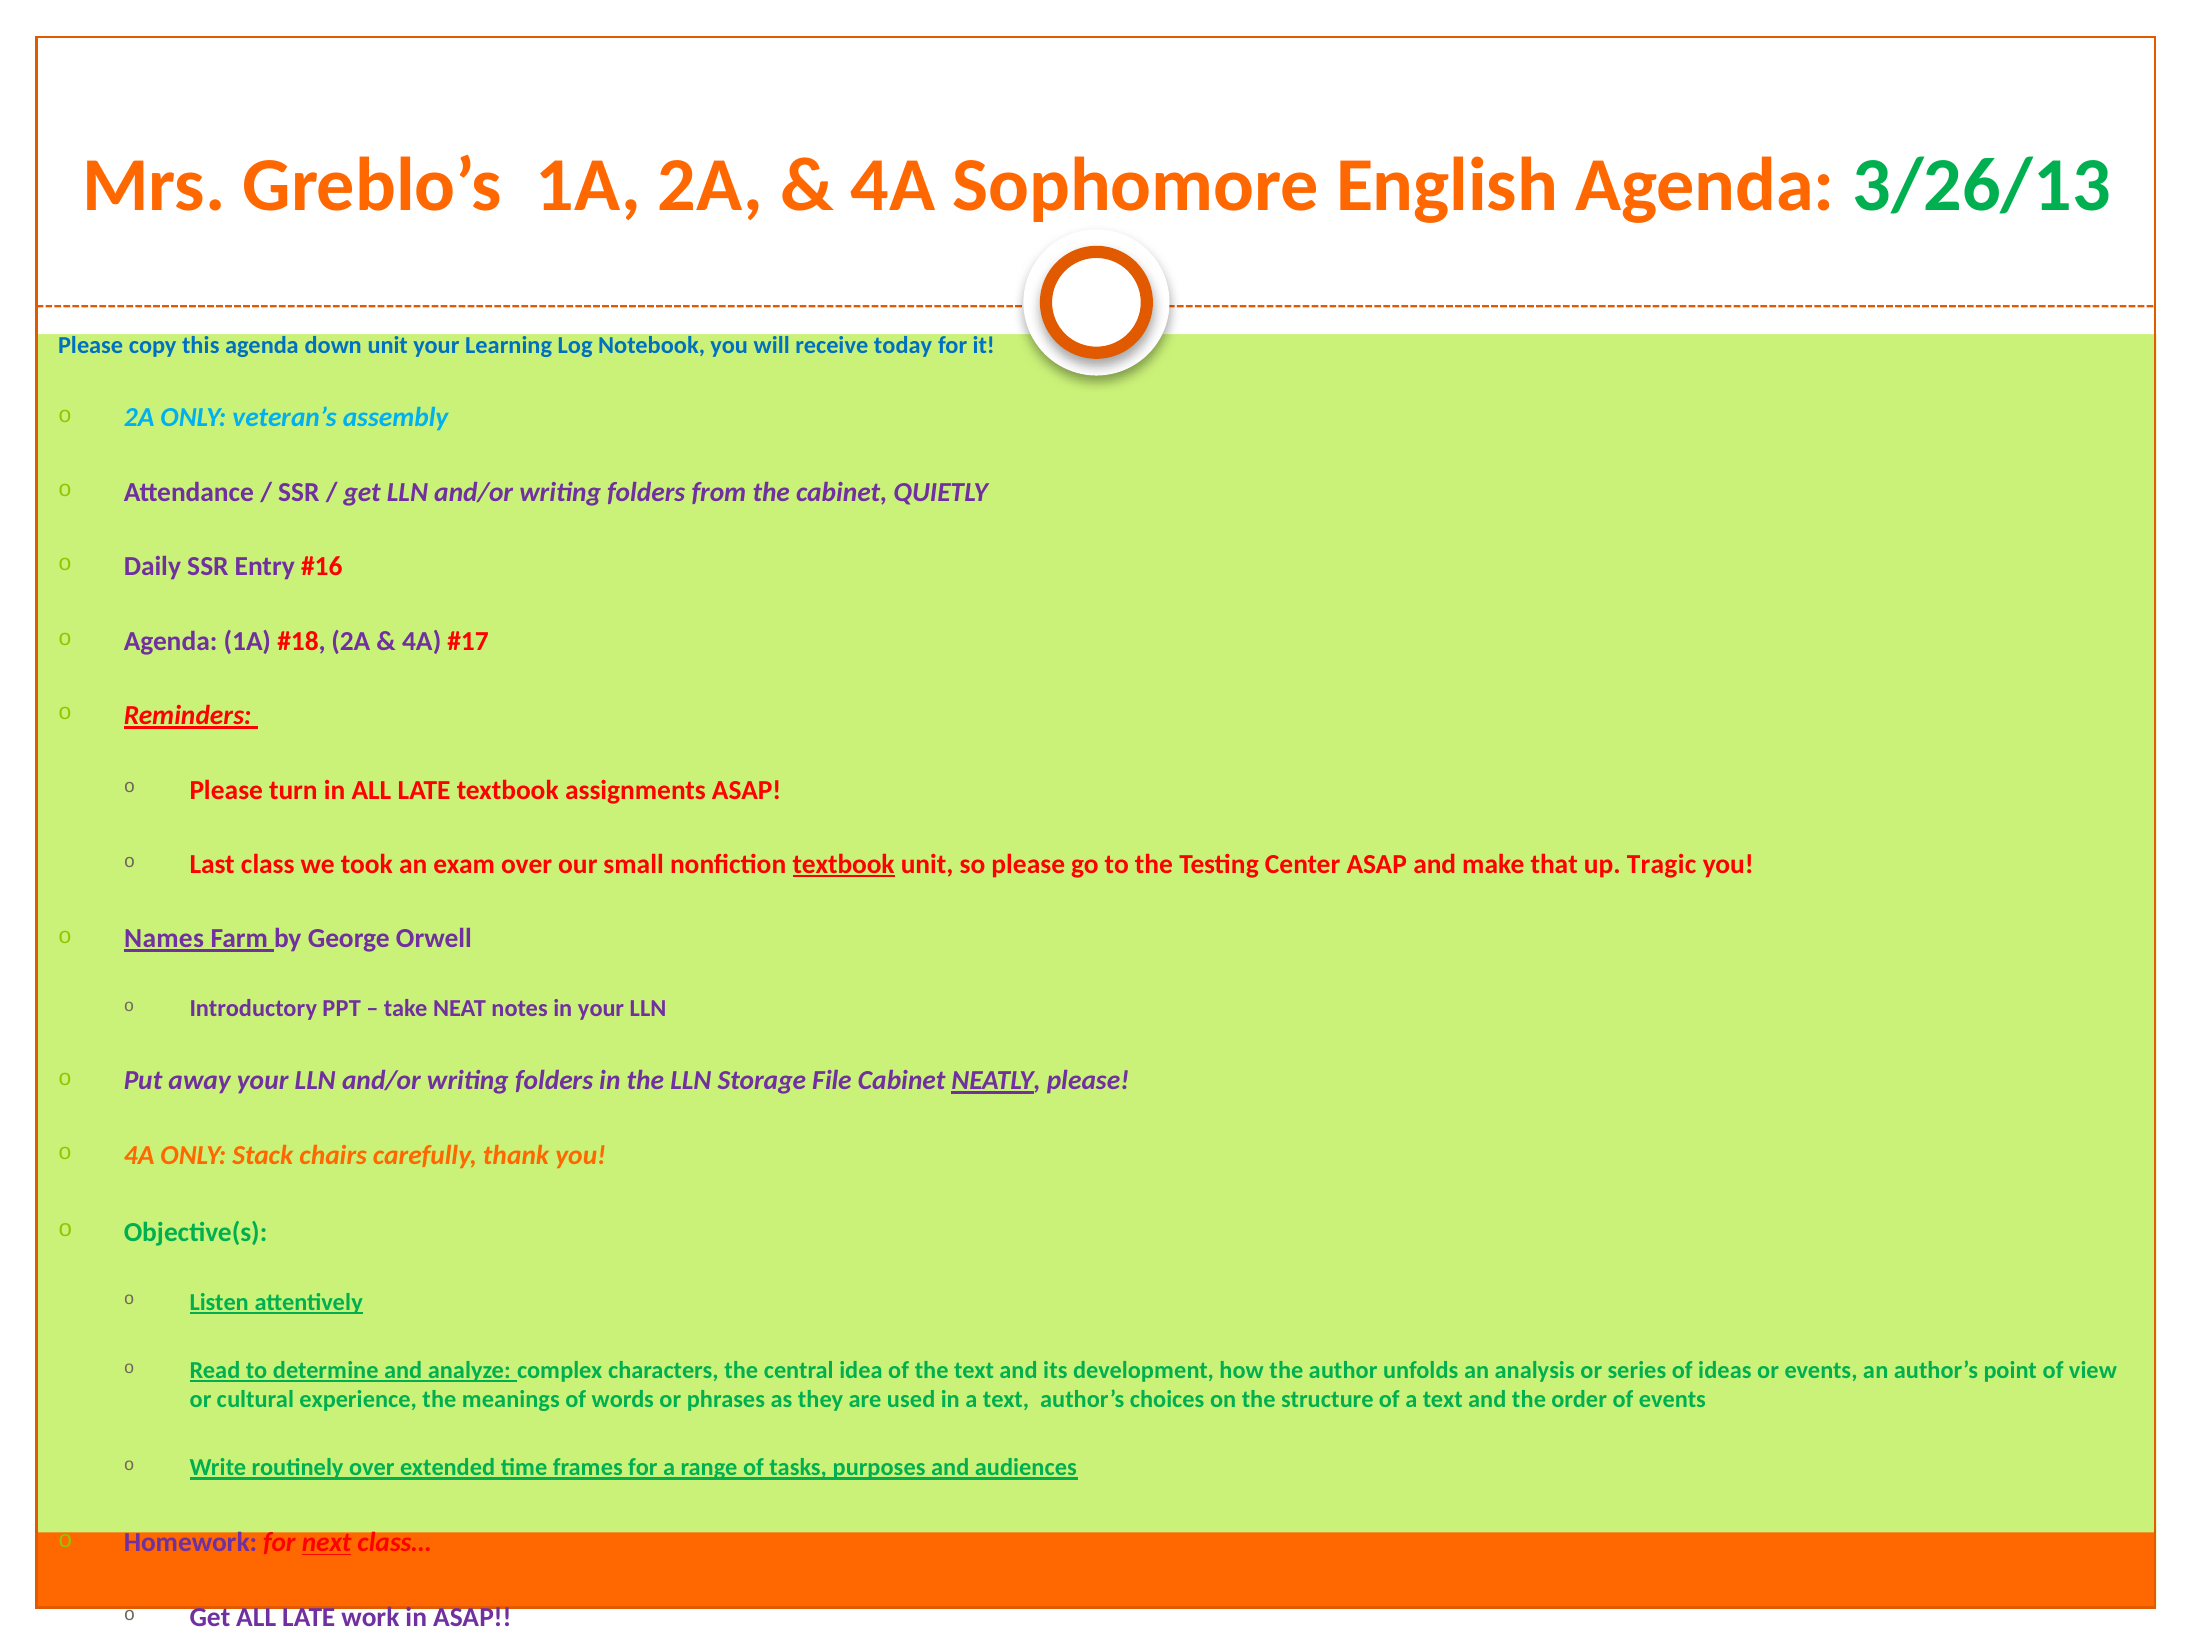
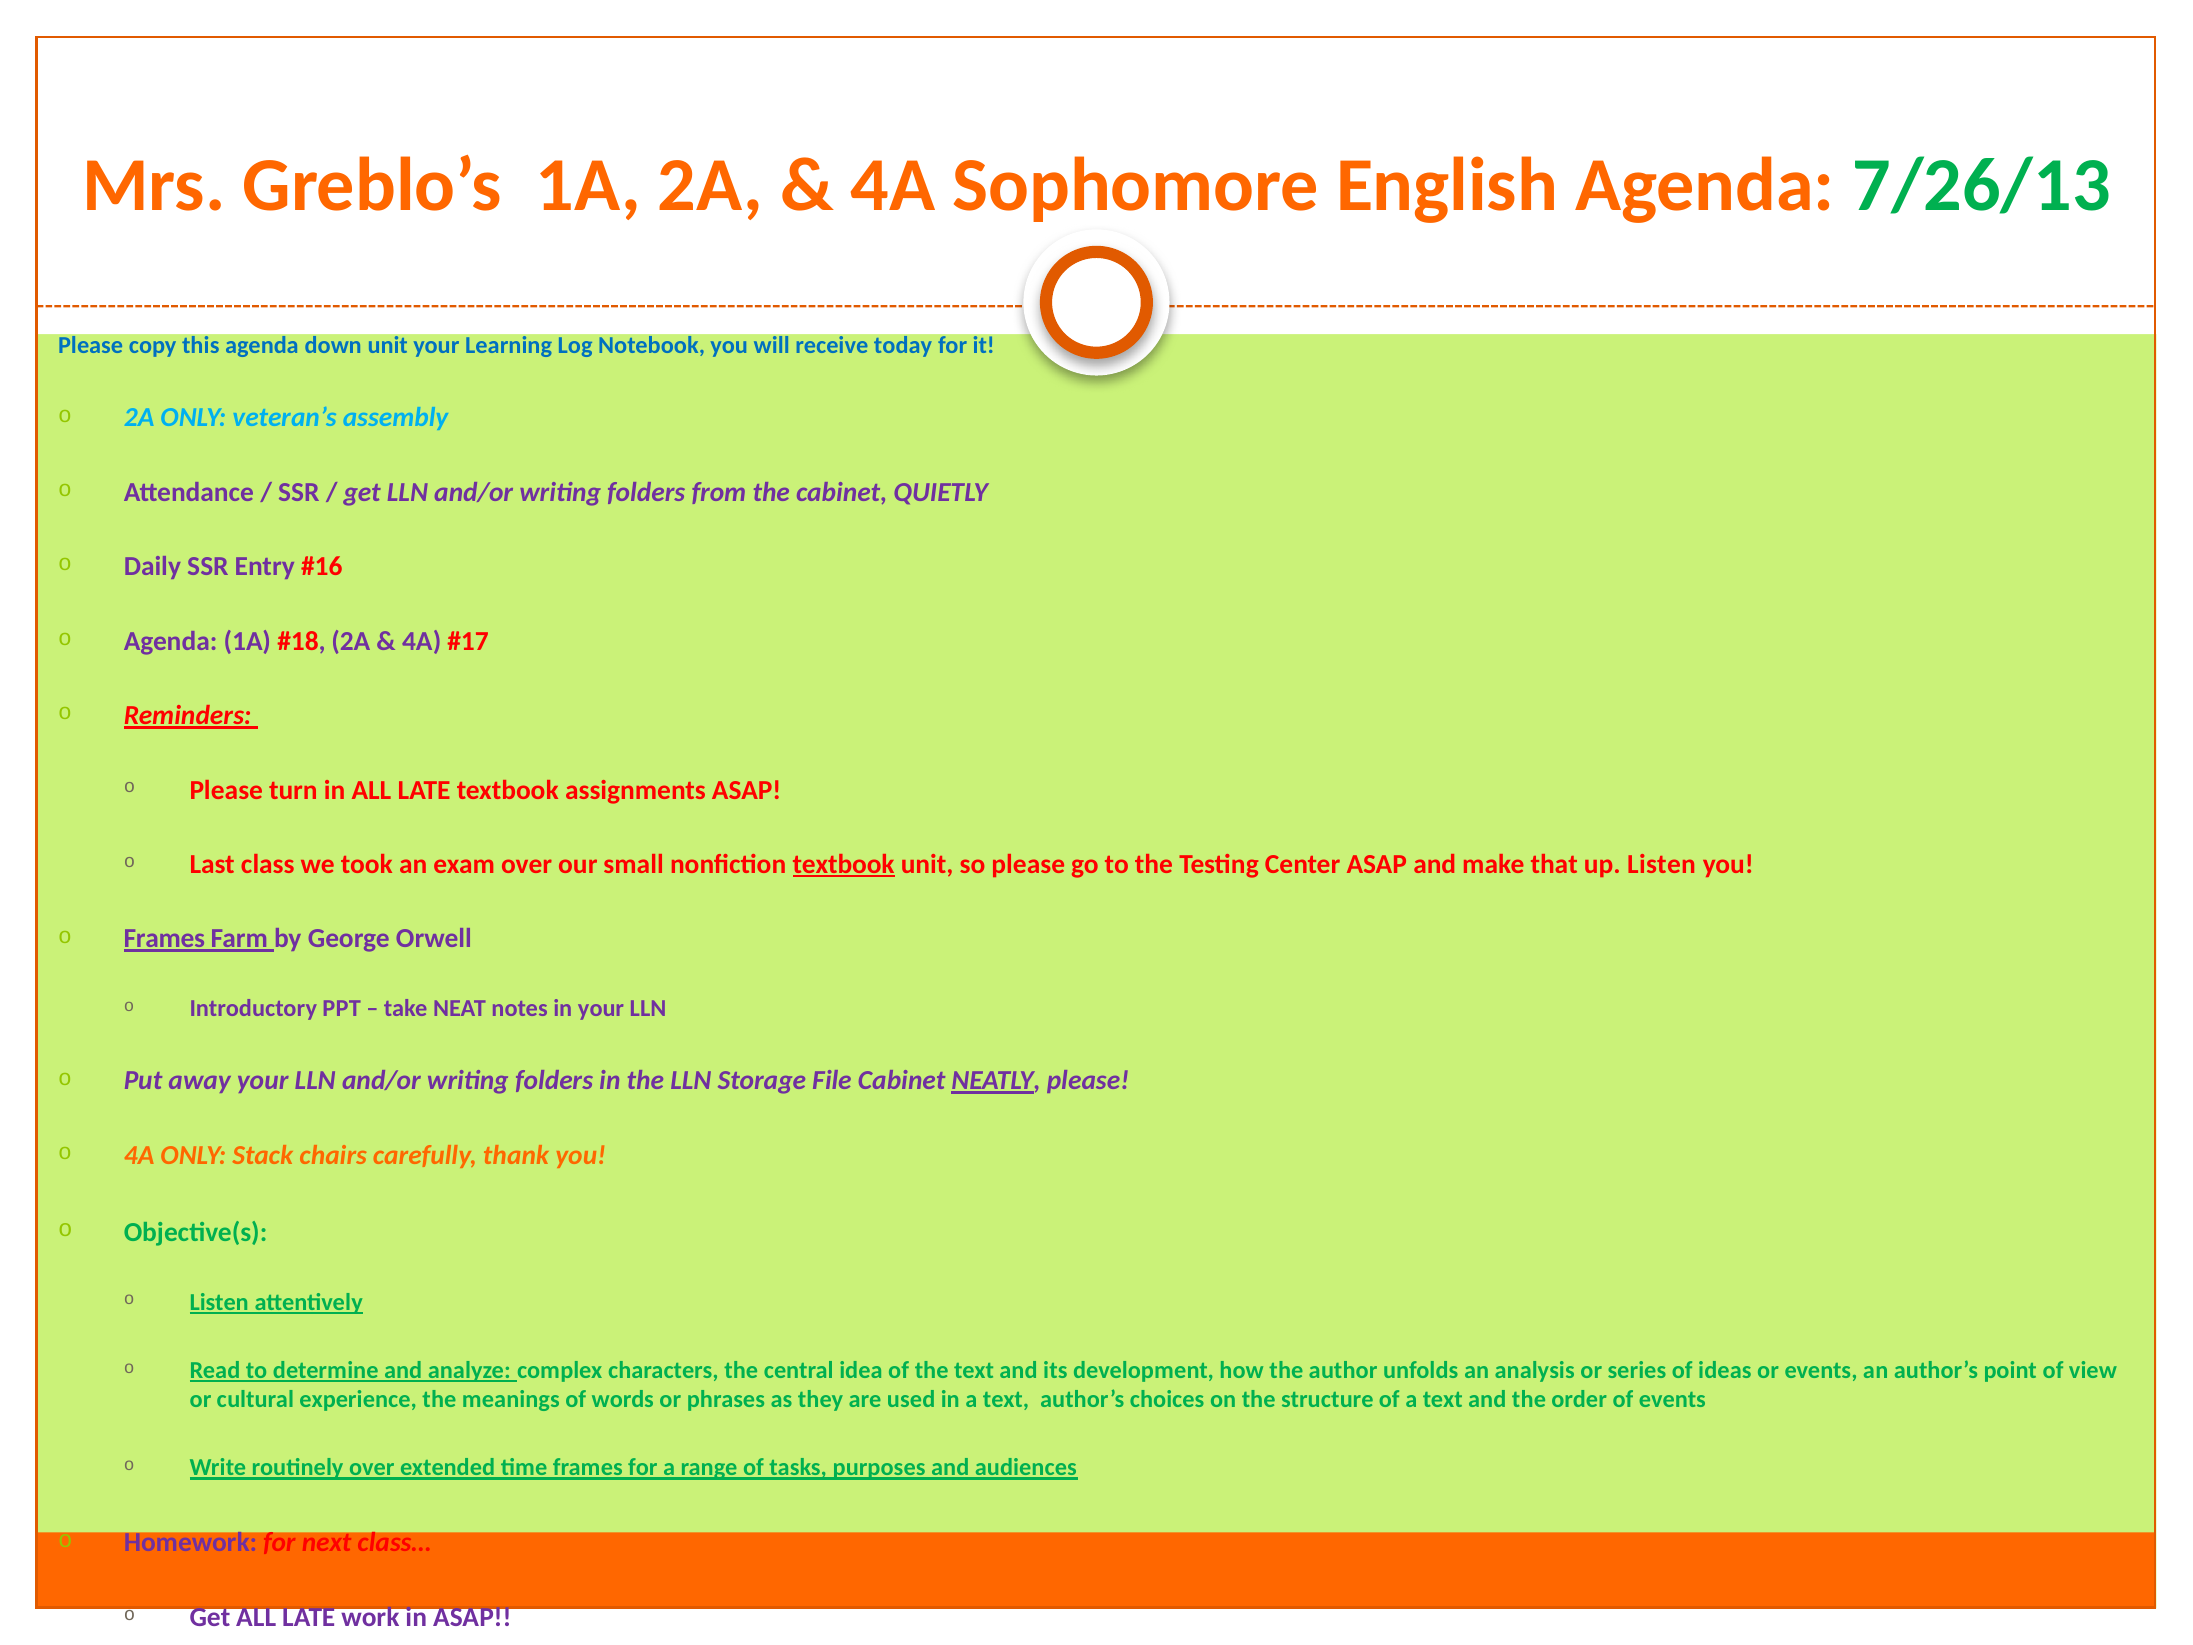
3/26/13: 3/26/13 -> 7/26/13 (1982, 186)
up Tragic: Tragic -> Listen (1662, 864)
Names: Names -> Frames (164, 939)
next underline: present -> none (327, 1543)
